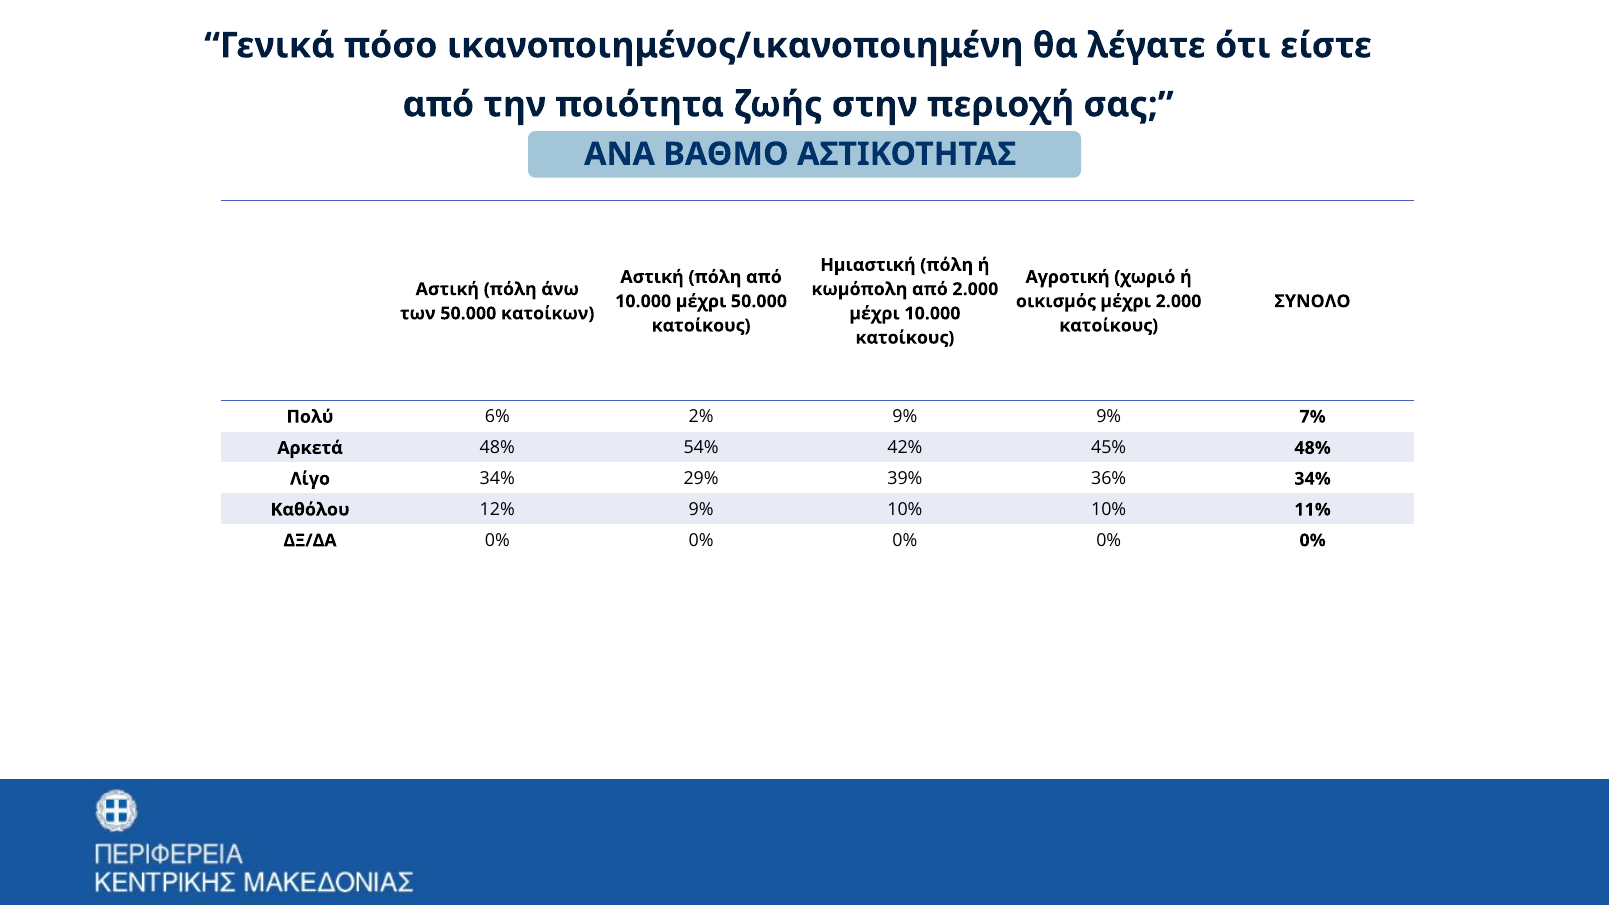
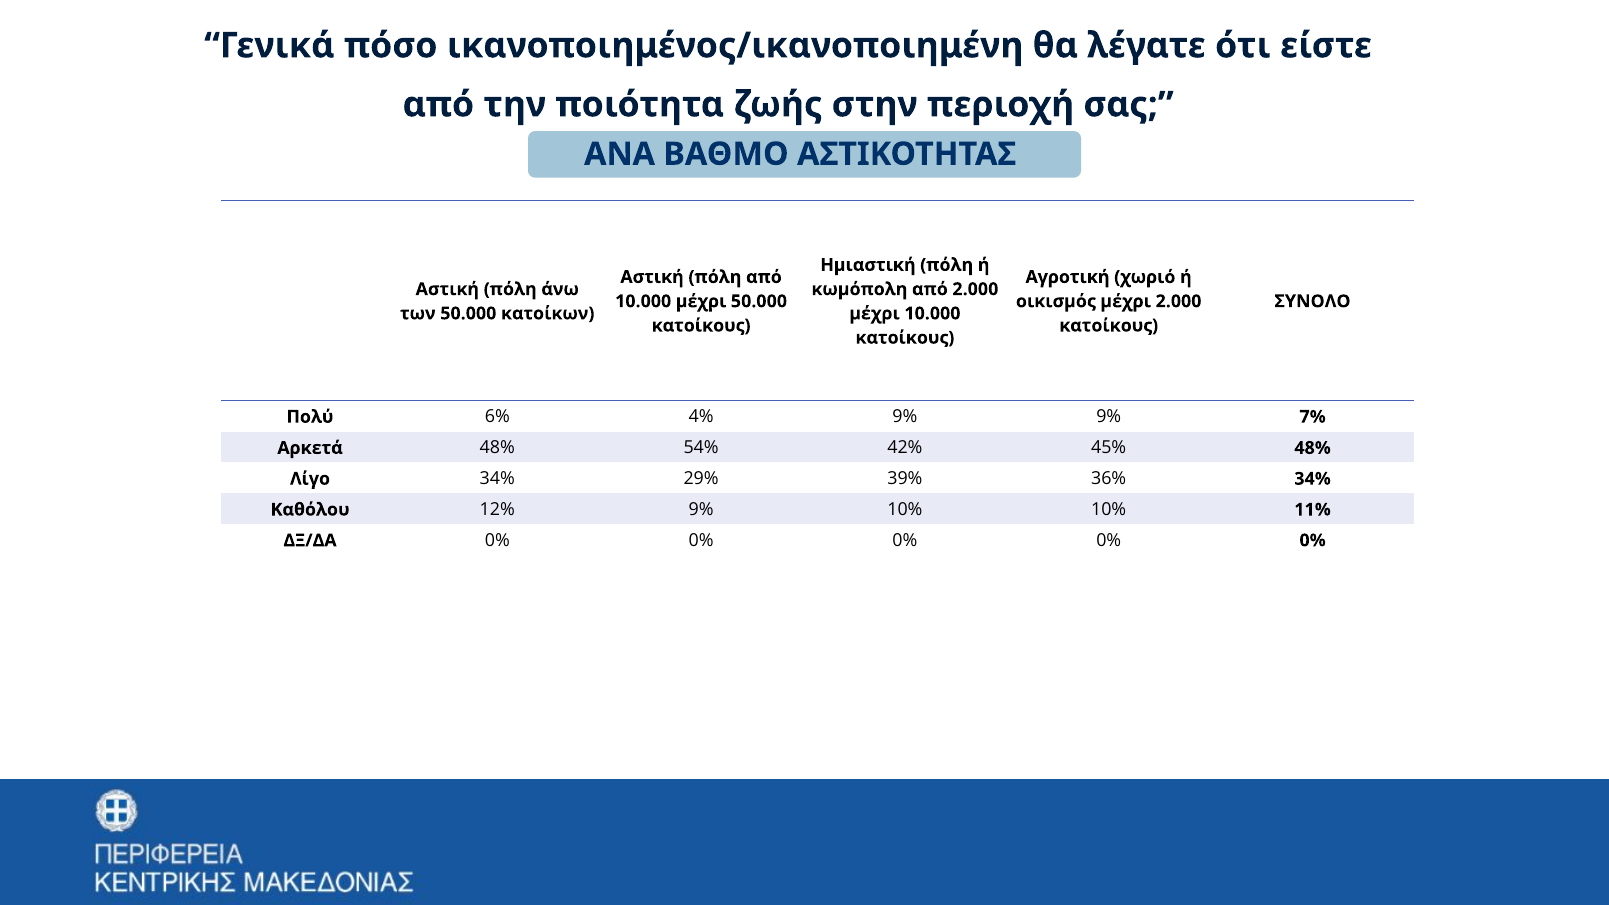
2%: 2% -> 4% (701, 417)
